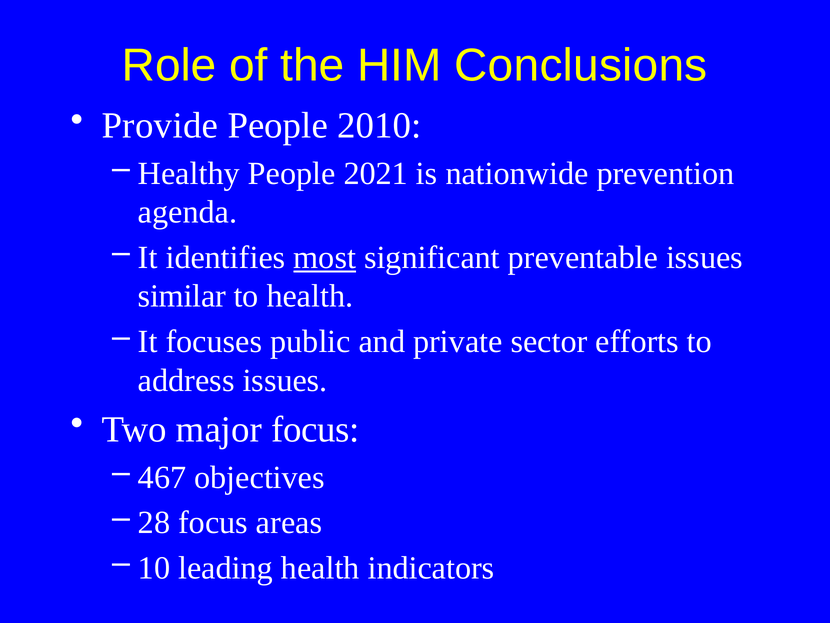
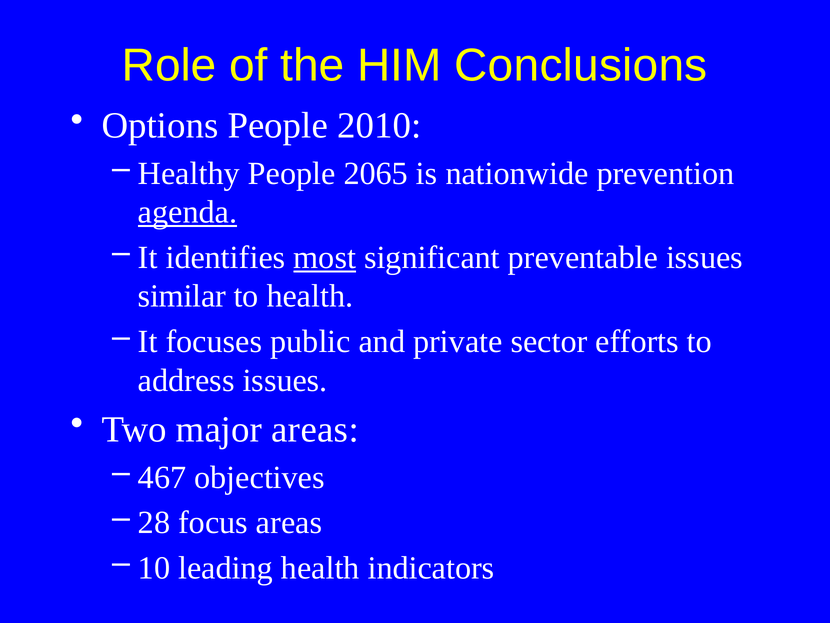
Provide: Provide -> Options (160, 126)
2021: 2021 -> 2065 (376, 173)
agenda underline: none -> present (188, 212)
major focus: focus -> areas (315, 429)
